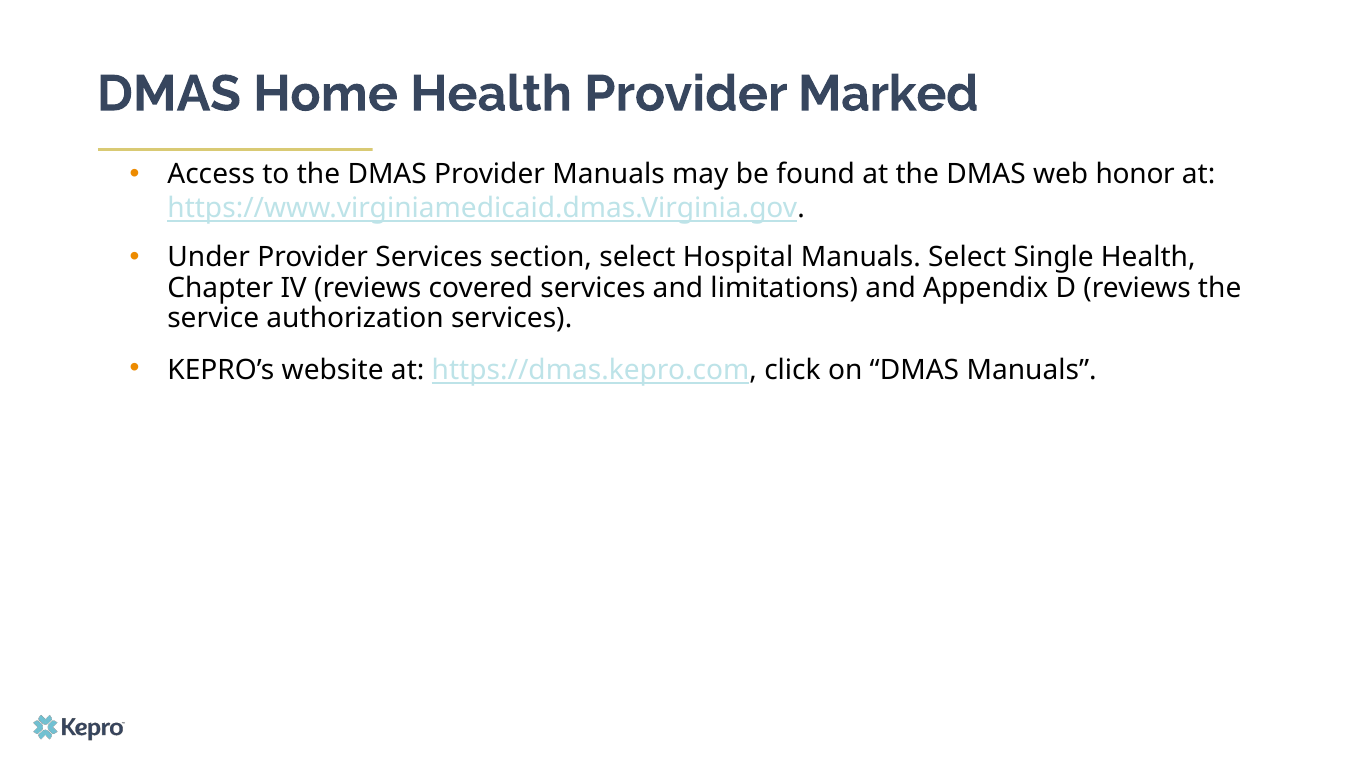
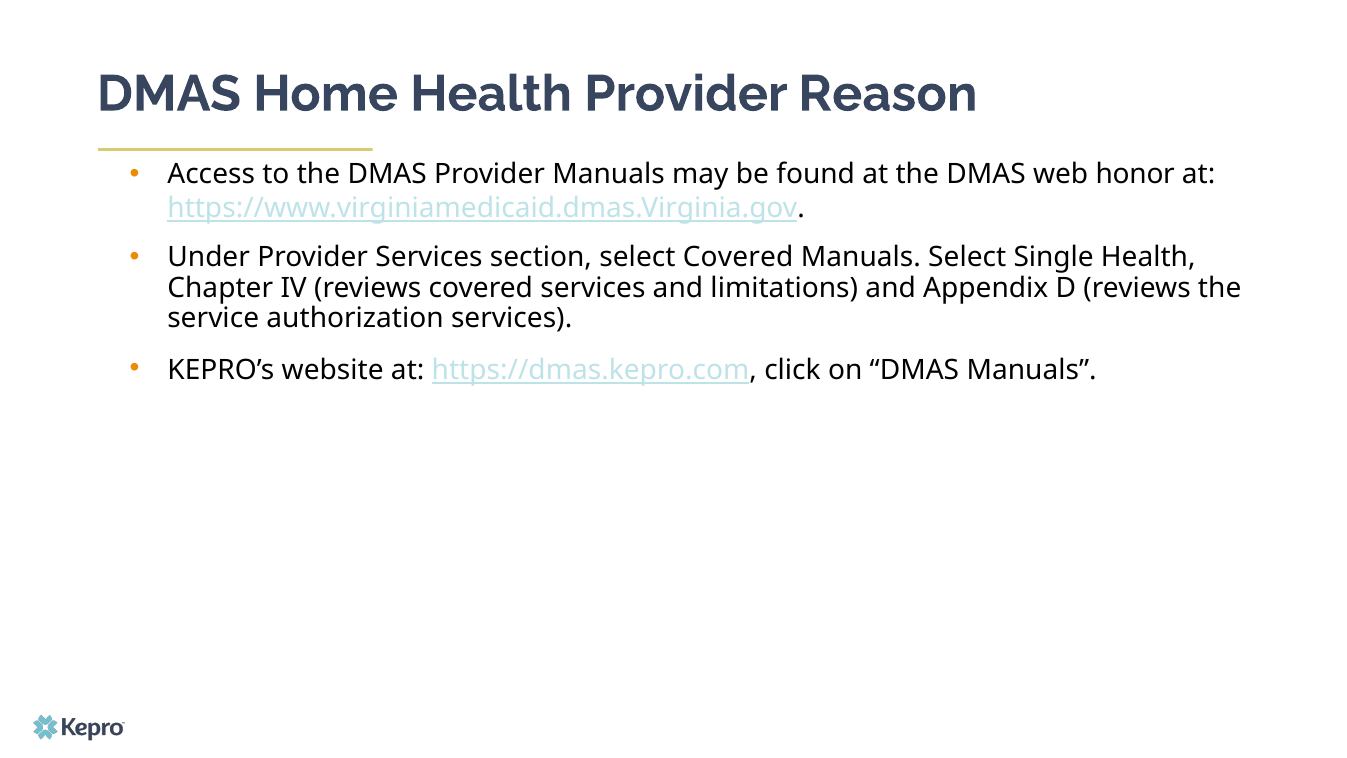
Marked: Marked -> Reason (888, 94)
select Hospital: Hospital -> Covered (738, 258)
